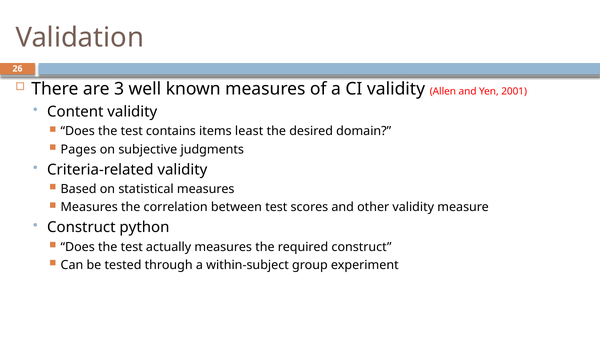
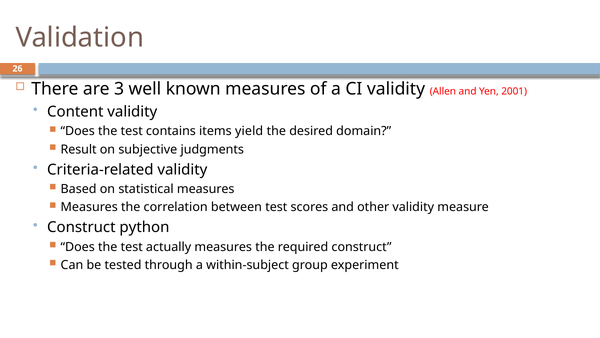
least: least -> yield (249, 131)
Pages: Pages -> Result (79, 149)
